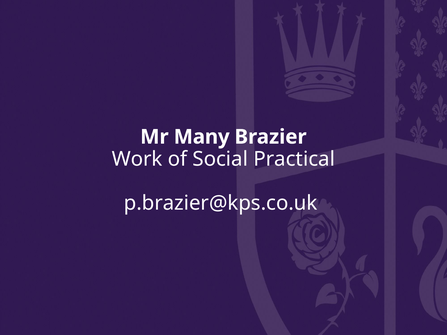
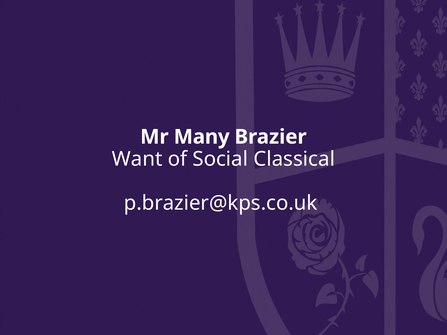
Work: Work -> Want (137, 159)
Practical: Practical -> Classical (294, 159)
